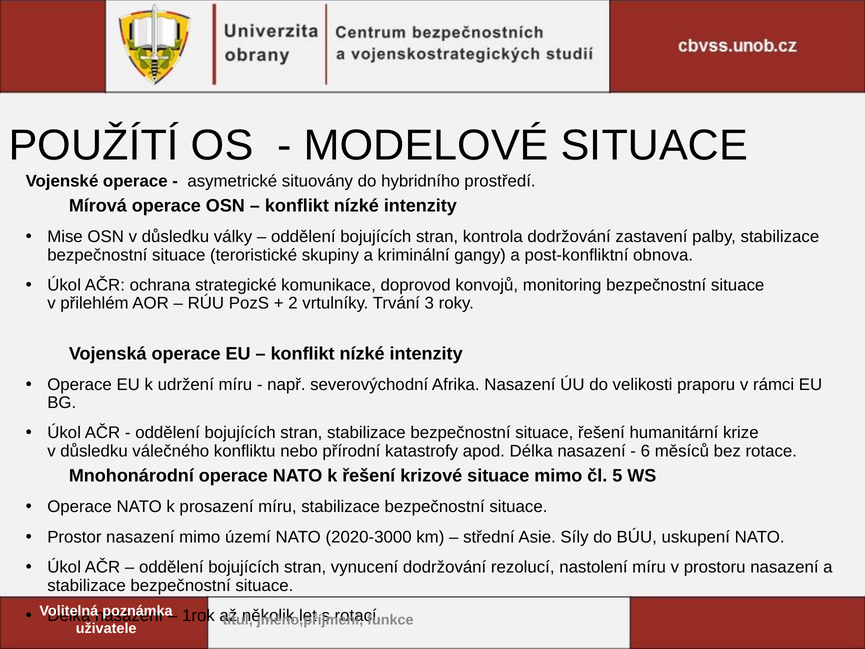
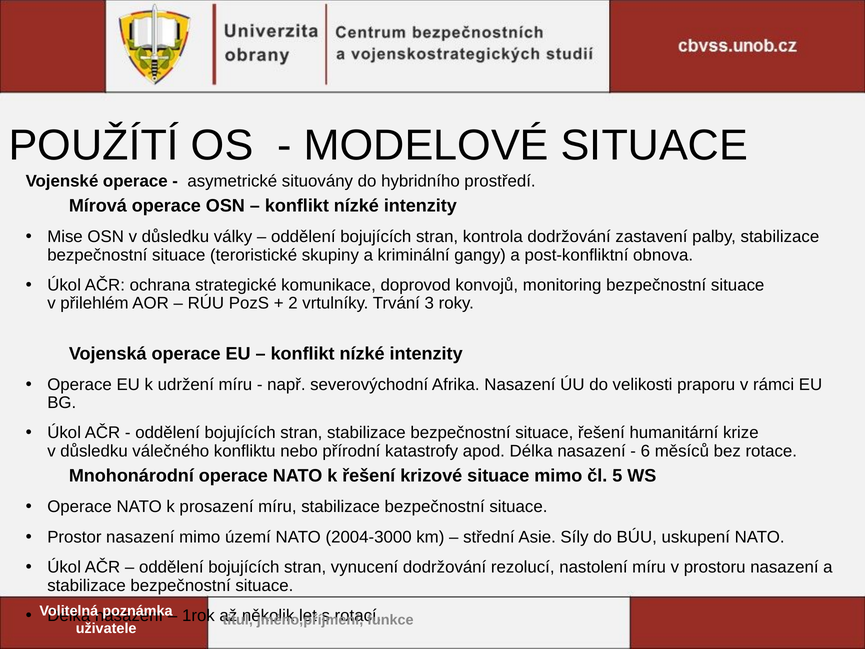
2020-3000: 2020-3000 -> 2004-3000 (369, 537)
